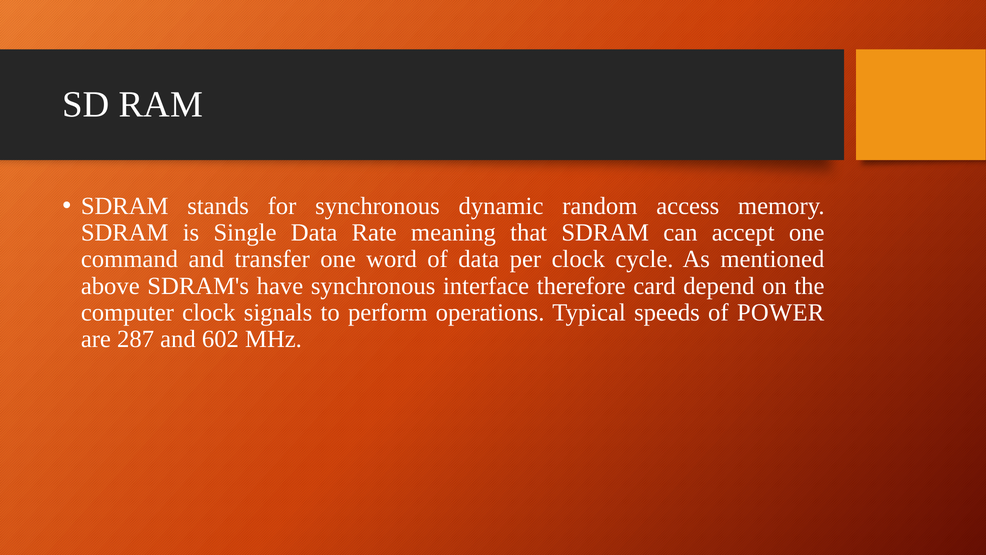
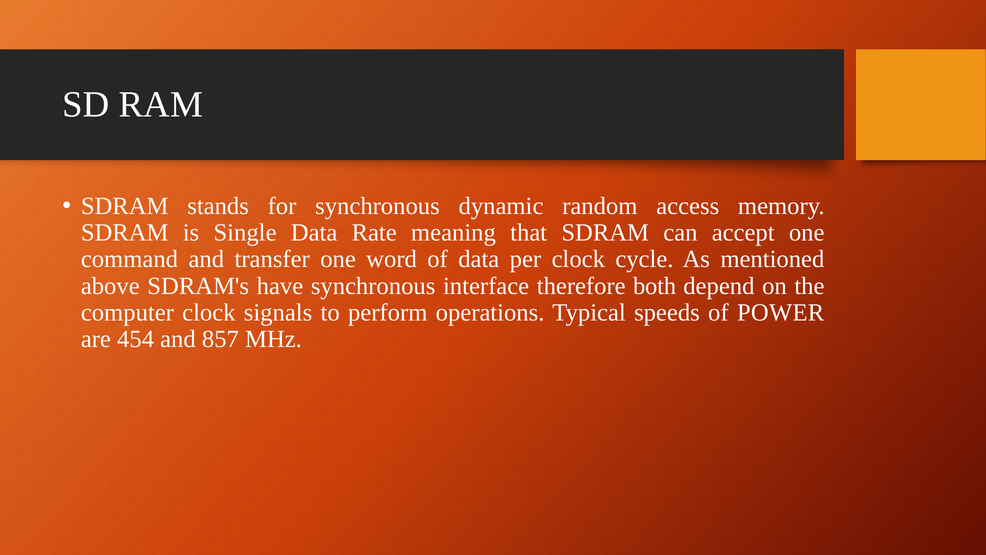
card: card -> both (655, 286)
287: 287 -> 454 (136, 339)
602: 602 -> 857 (220, 339)
